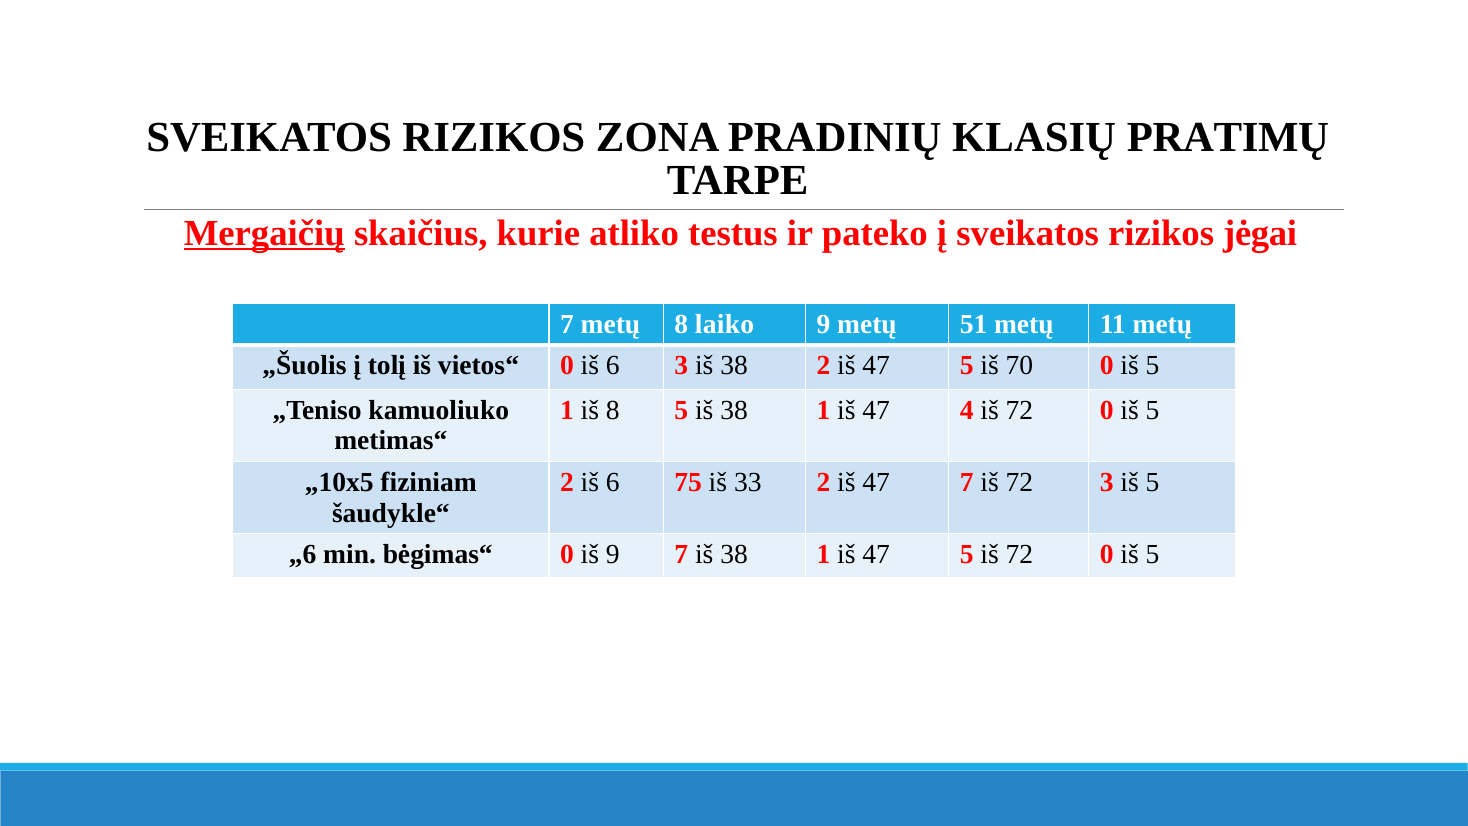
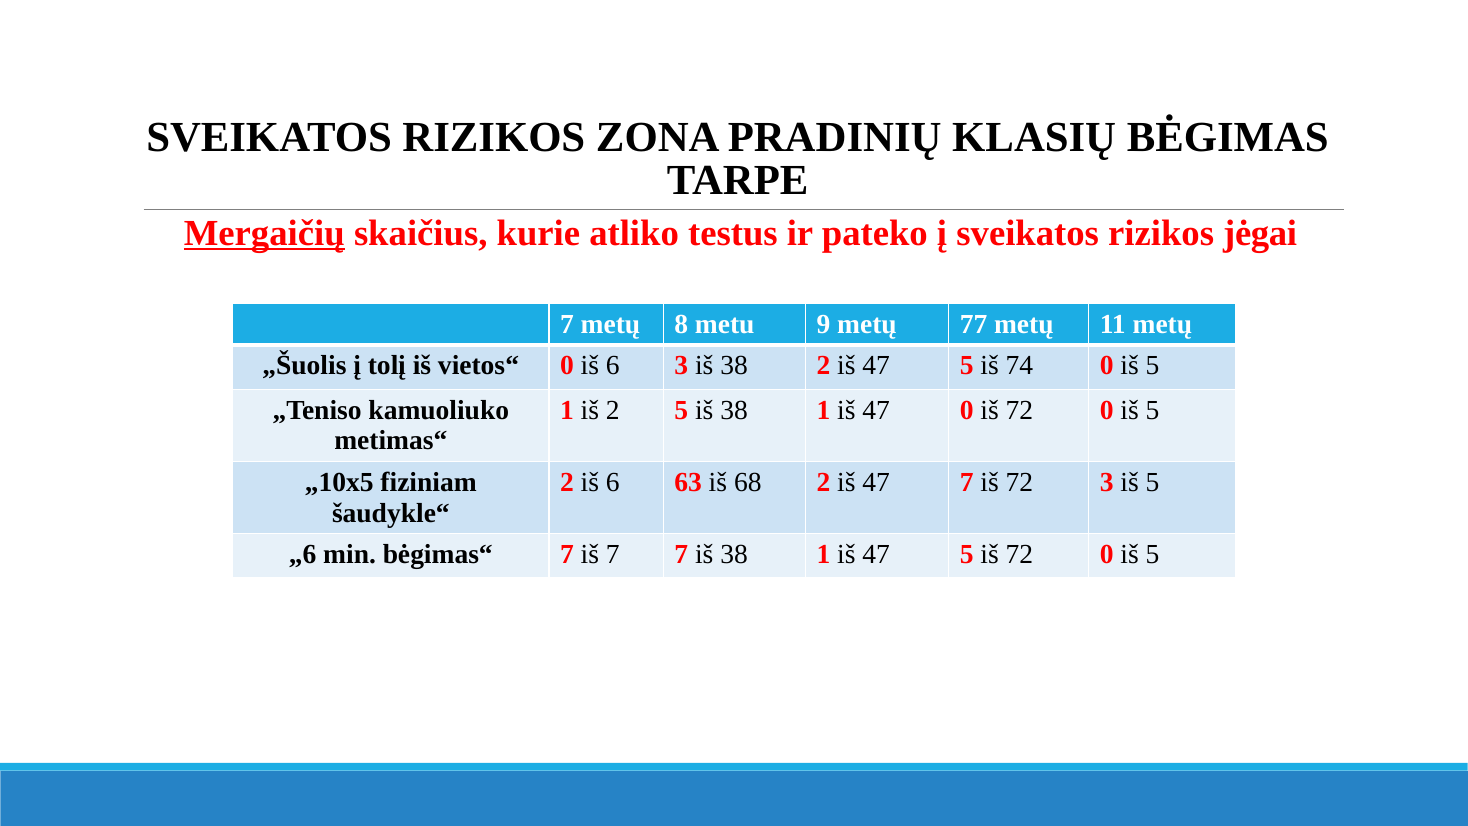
PRATIMŲ: PRATIMŲ -> BĖGIMAS (1228, 137)
laiko: laiko -> metu (725, 324)
51: 51 -> 77 (974, 324)
70: 70 -> 74 (1019, 366)
iš 8: 8 -> 2 (613, 410)
47 4: 4 -> 0 (967, 410)
75: 75 -> 63 (688, 482)
33: 33 -> 68 (748, 482)
bėgimas“ 0: 0 -> 7 (567, 554)
iš 9: 9 -> 7 (613, 554)
